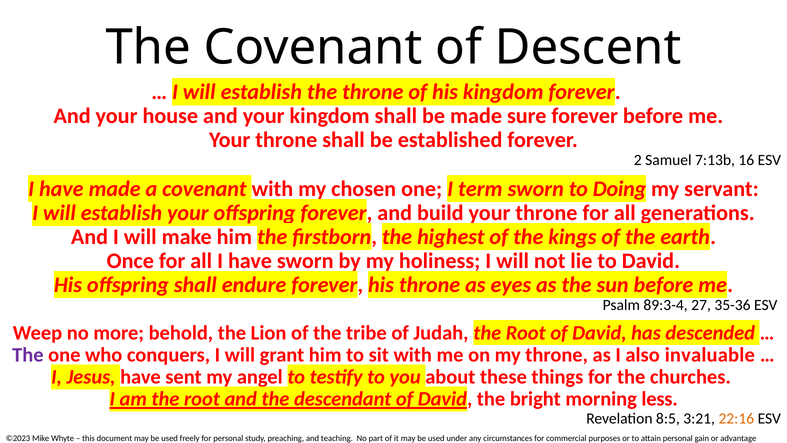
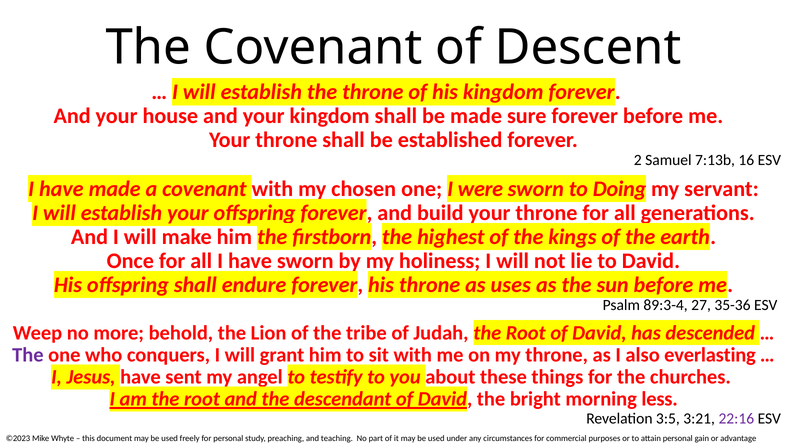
term: term -> were (480, 189)
eyes: eyes -> uses (511, 284)
invaluable: invaluable -> everlasting (710, 355)
8:5: 8:5 -> 3:5 (668, 418)
22:16 colour: orange -> purple (736, 418)
